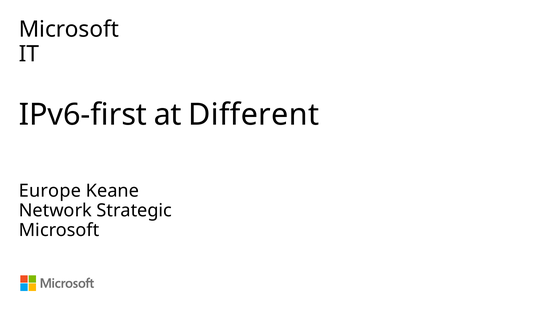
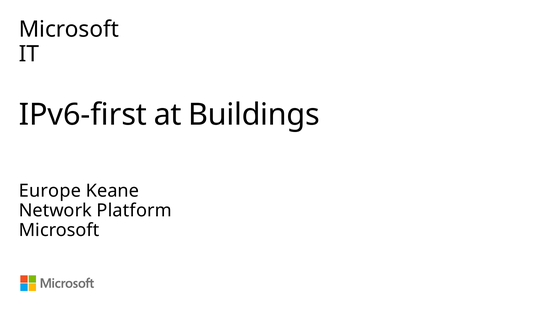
Different: Different -> Buildings (254, 115)
Strategic: Strategic -> Platform (134, 211)
